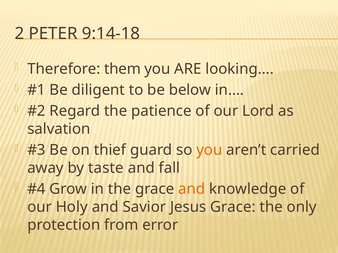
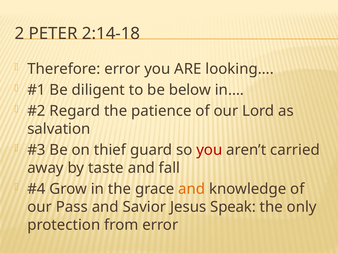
9:14-18: 9:14-18 -> 2:14-18 (111, 34)
Therefore them: them -> error (122, 69)
you colour: orange -> red (209, 150)
Holy: Holy -> Pass (72, 207)
Jesus Grace: Grace -> Speak (233, 207)
